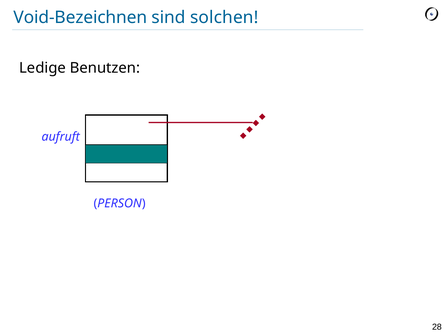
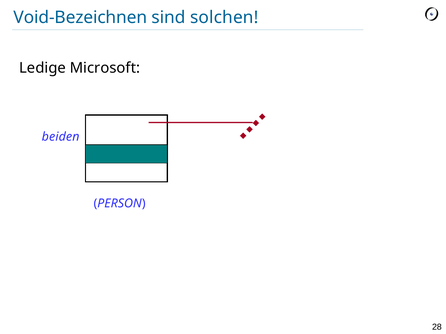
Benutzen: Benutzen -> Microsoft (105, 68)
aufruft: aufruft -> beiden (61, 137)
